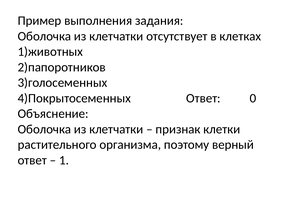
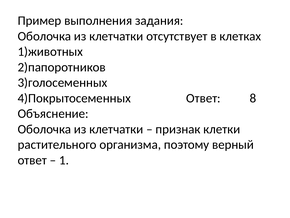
0: 0 -> 8 (253, 98)
